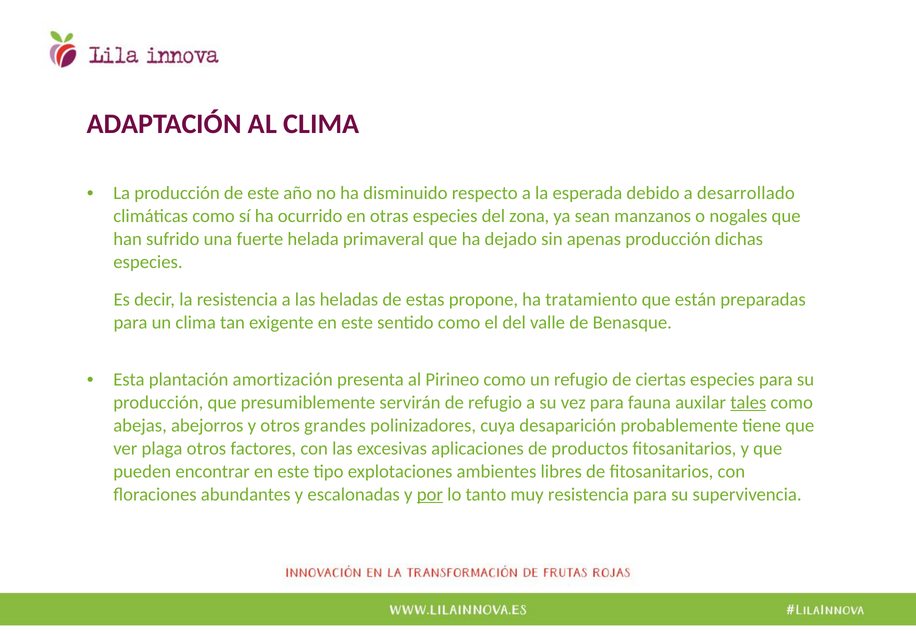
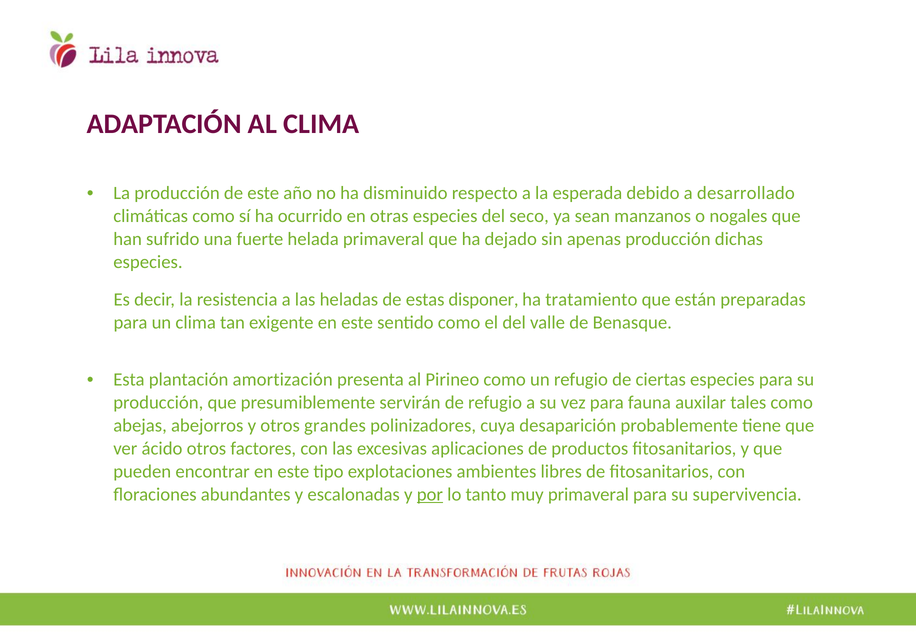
zona: zona -> seco (529, 216)
propone: propone -> disponer (484, 300)
tales underline: present -> none (748, 403)
plaga: plaga -> ácido (162, 449)
muy resistencia: resistencia -> primaveral (588, 494)
